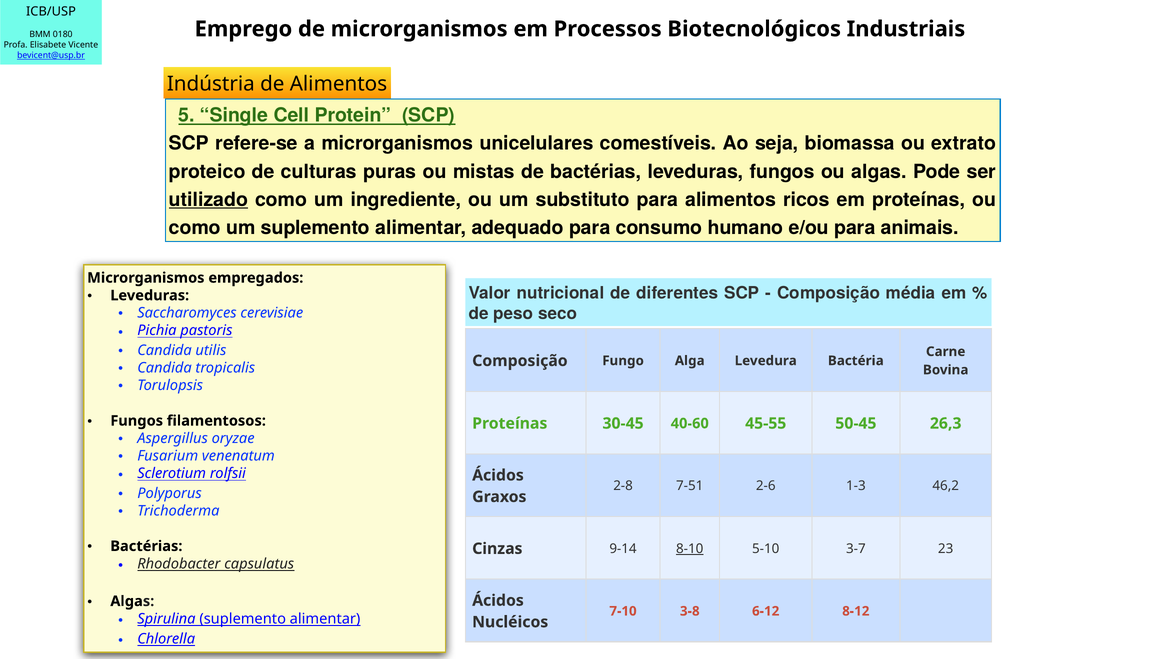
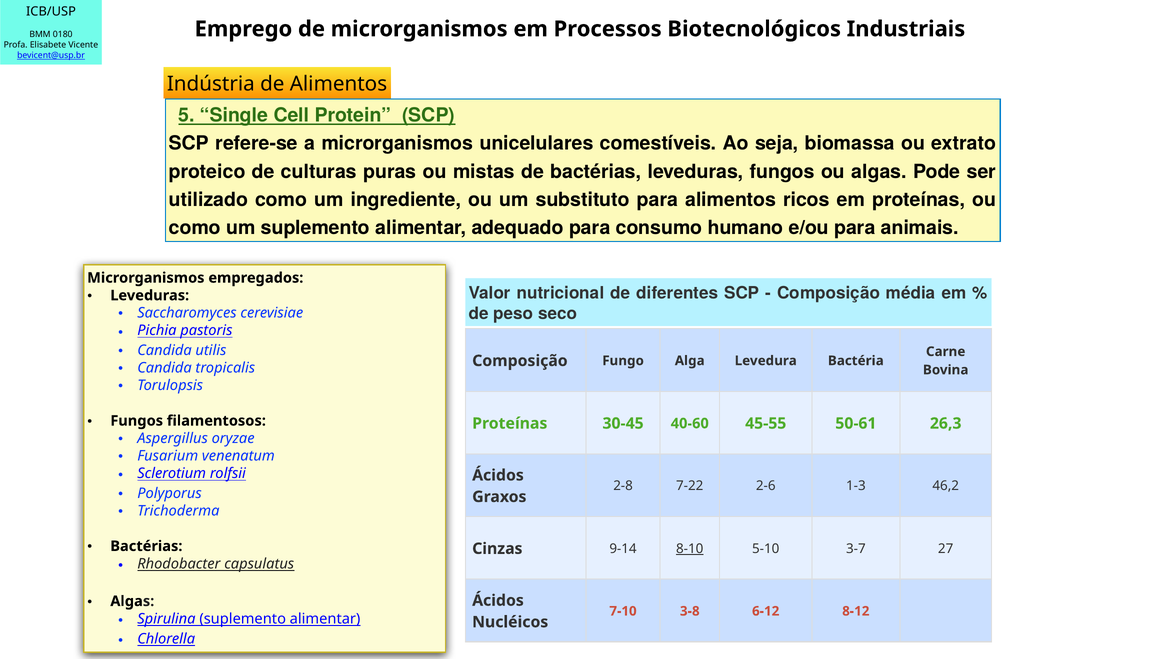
utilizado underline: present -> none (208, 200)
50-45: 50-45 -> 50-61 (856, 424)
7-51: 7-51 -> 7-22 (690, 486)
23: 23 -> 27 (946, 549)
